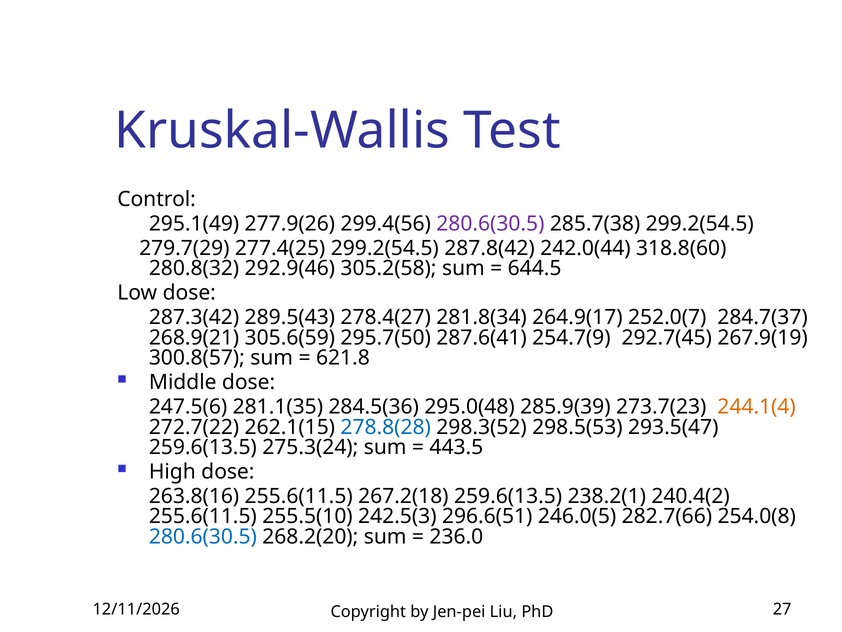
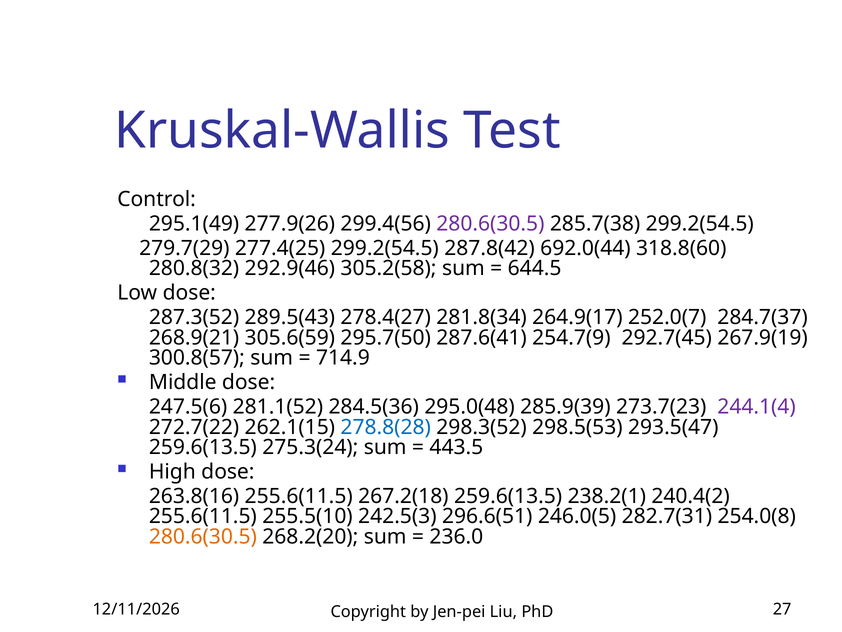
242.0(44: 242.0(44 -> 692.0(44 (585, 248)
287.3(42: 287.3(42 -> 287.3(52 (194, 317)
621.8: 621.8 -> 714.9 (343, 358)
281.1(35: 281.1(35 -> 281.1(52 (278, 406)
244.1(4 colour: orange -> purple (757, 406)
282.7(66: 282.7(66 -> 282.7(31 (667, 516)
280.6(30.5 colour: blue -> orange (203, 536)
